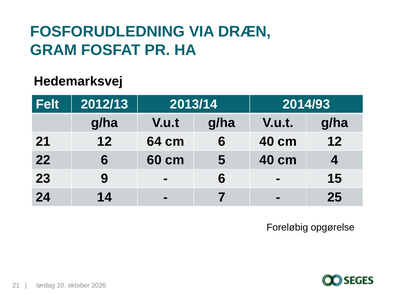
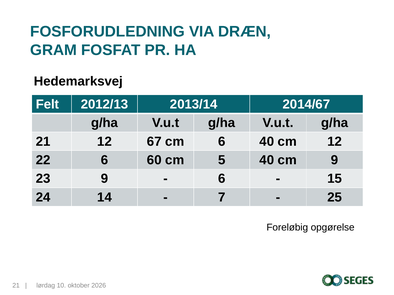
2014/93: 2014/93 -> 2014/67 (306, 105)
64: 64 -> 67 (154, 142)
cm 4: 4 -> 9 (335, 160)
